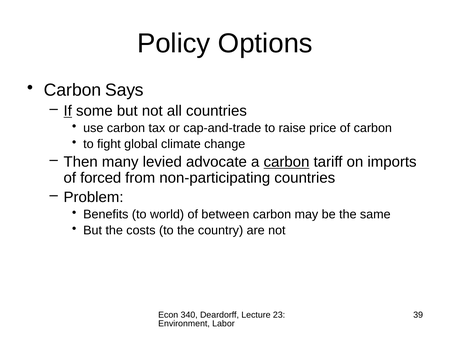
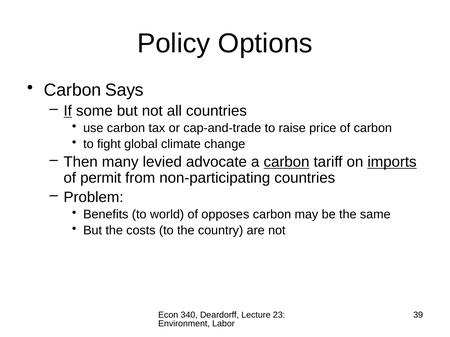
imports underline: none -> present (392, 162)
forced: forced -> permit (101, 178)
between: between -> opposes (225, 215)
